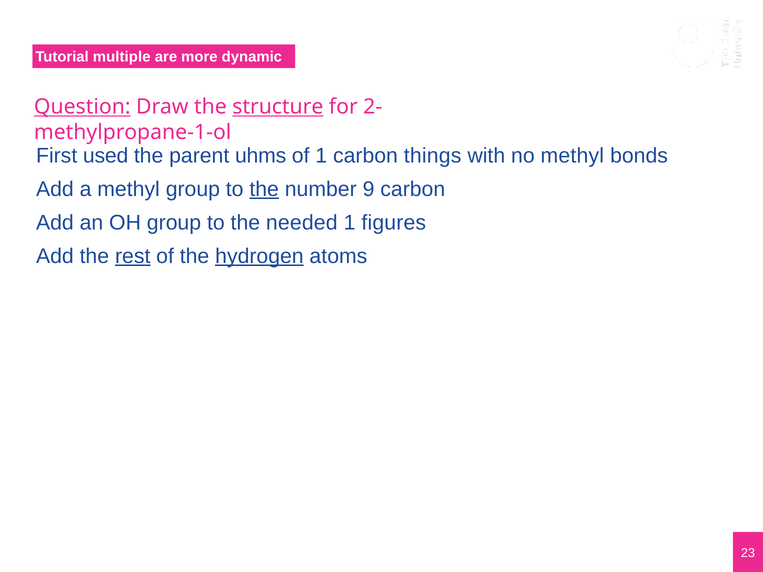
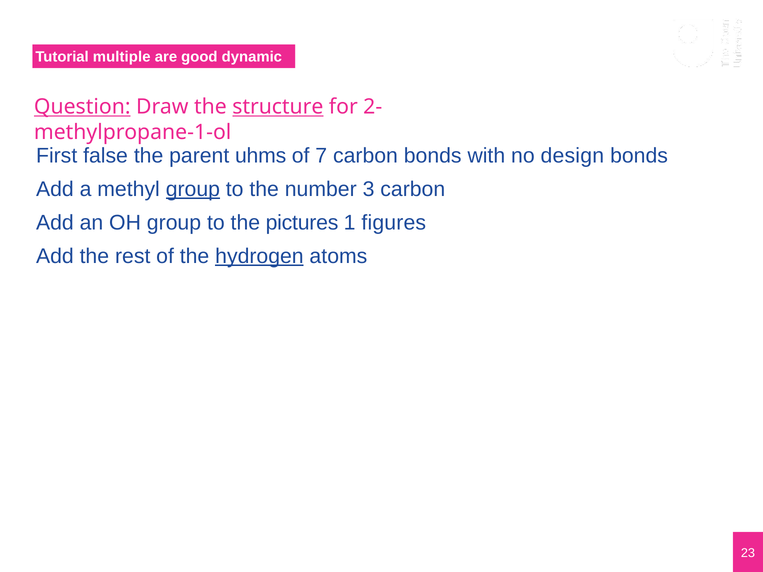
more: more -> good (199, 57)
used: used -> false (106, 156)
of 1: 1 -> 7 (321, 156)
carbon things: things -> bonds (433, 156)
no methyl: methyl -> design (572, 156)
group underline: none -> present (193, 189)
the underline: present -> none (264, 189)
9: 9 -> 3 (369, 189)
needed: needed -> pictures (302, 223)
rest underline: present -> none (133, 256)
